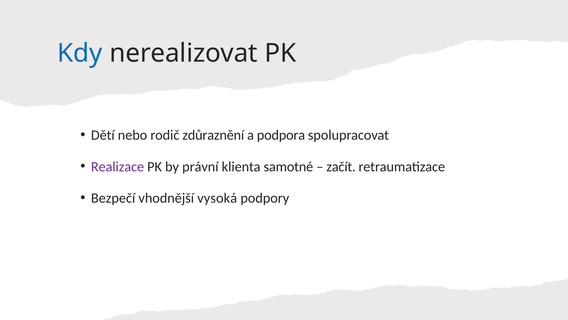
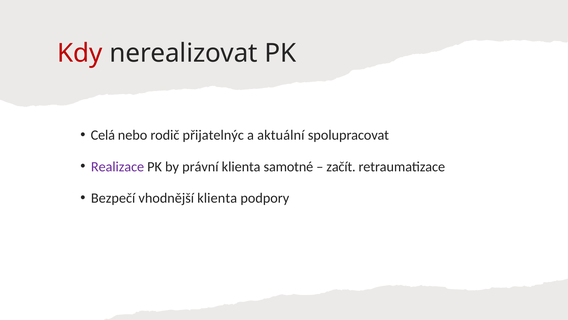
Kdy colour: blue -> red (80, 53)
Dětí: Dětí -> Celá (103, 135)
zdůraznění: zdůraznění -> přijatelnýc (213, 135)
podpora: podpora -> aktuální (281, 135)
vhodnější vysoká: vysoká -> klienta (217, 198)
